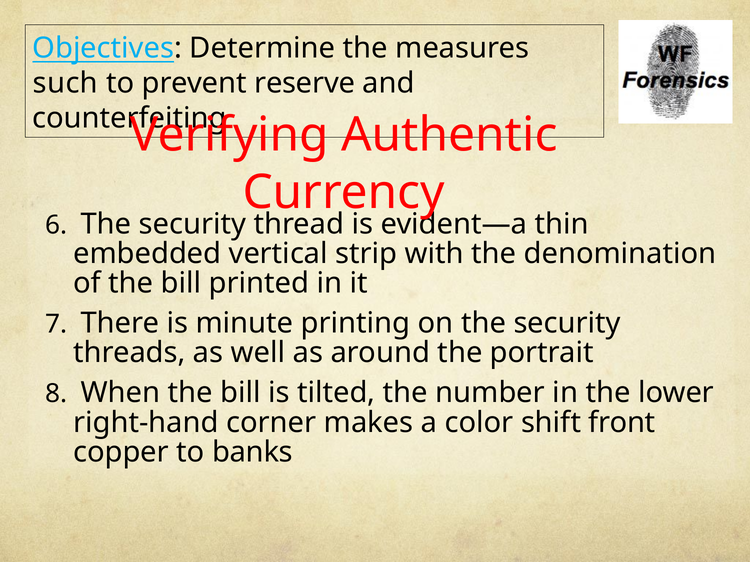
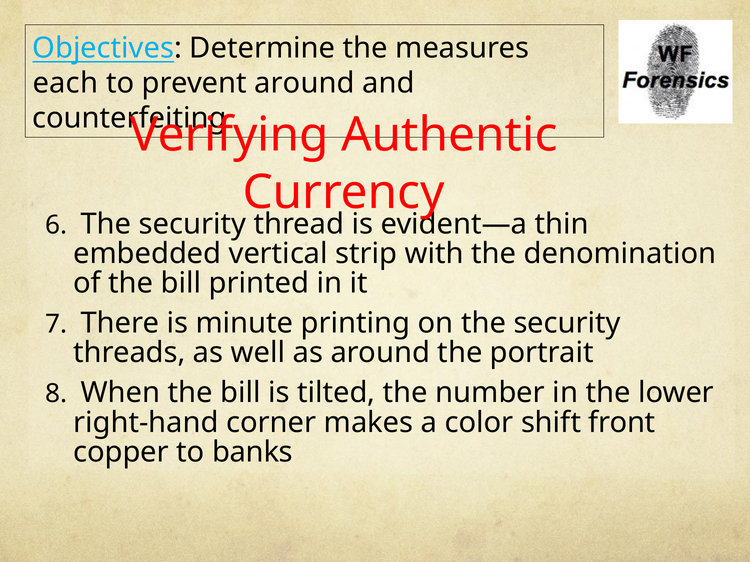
such: such -> each (65, 83)
prevent reserve: reserve -> around (304, 83)
